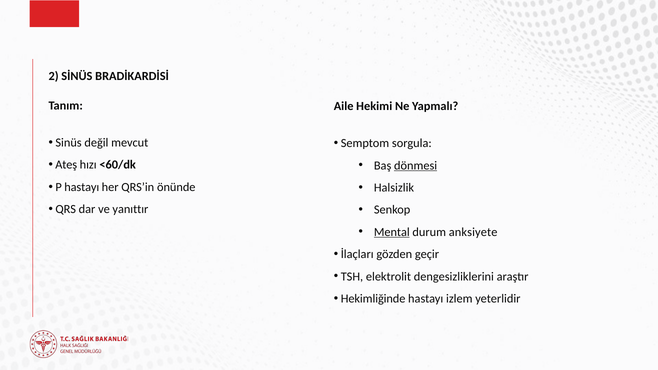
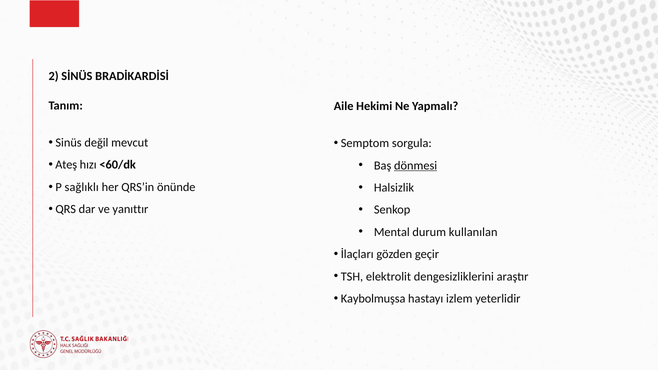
P hastayı: hastayı -> sağlıklı (82, 187)
Mental underline: present -> none (392, 232)
anksiyete: anksiyete -> kullanılan (473, 232)
Hekimliğinde: Hekimliğinde -> Kaybolmuşsa (373, 299)
